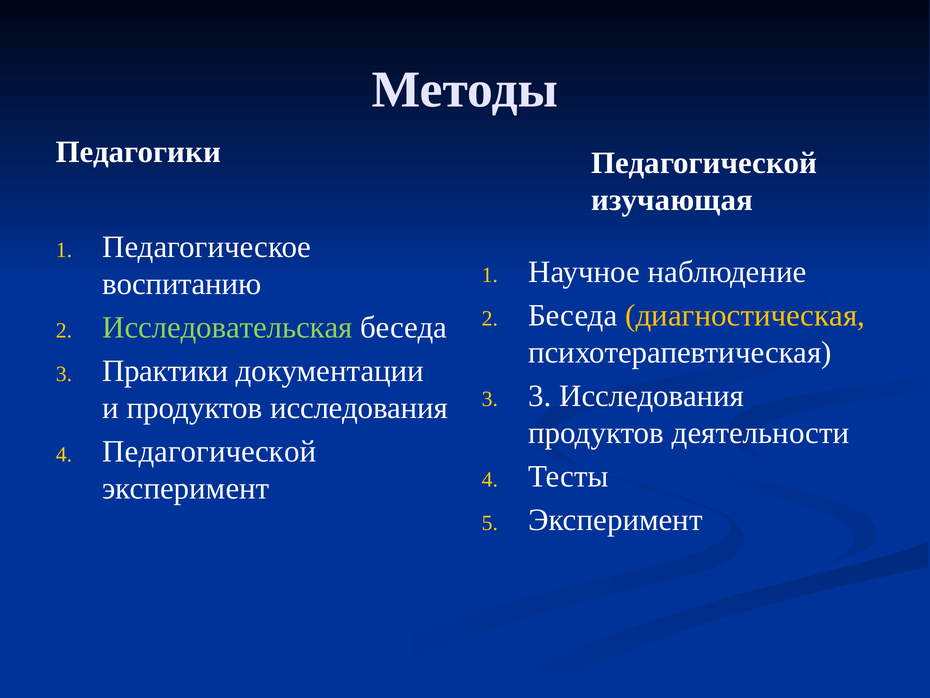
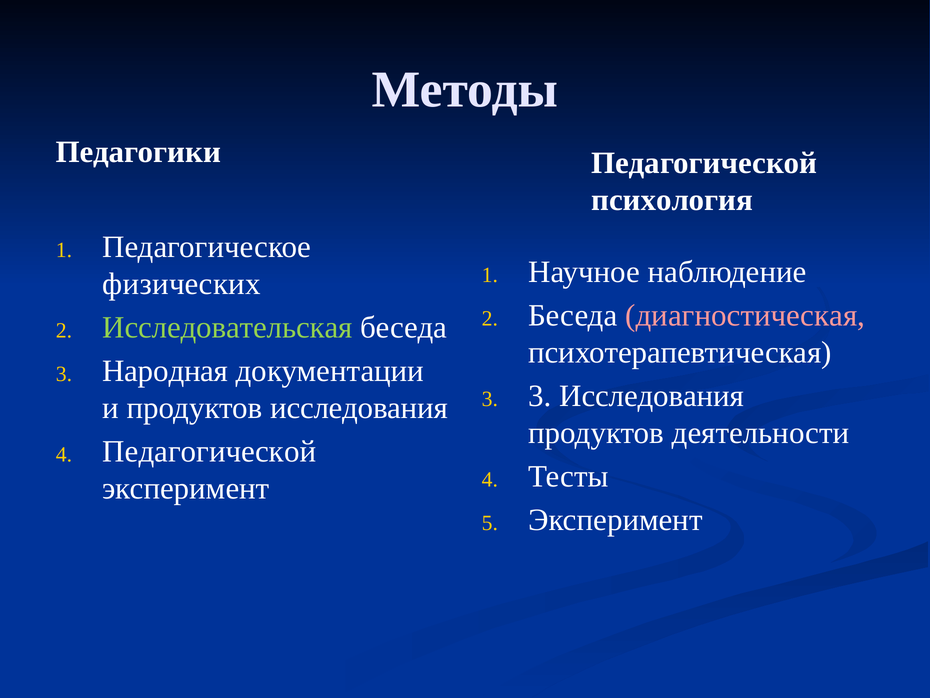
изучающая: изучающая -> психология (672, 200)
воспитанию: воспитанию -> физических (182, 284)
диагностическая colour: yellow -> pink (745, 315)
Практики: Практики -> Народная (165, 371)
